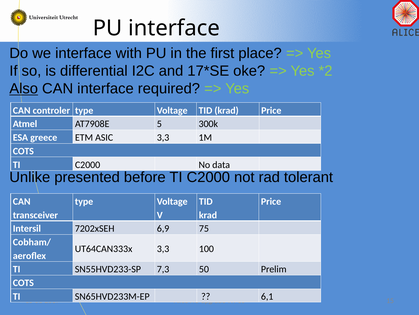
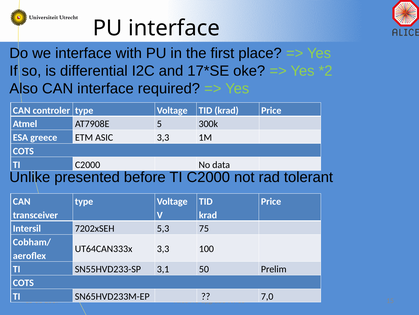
Also underline: present -> none (24, 88)
6,9: 6,9 -> 5,3 (163, 228)
7,3: 7,3 -> 3,1 (163, 269)
6,1: 6,1 -> 7,0 (267, 296)
